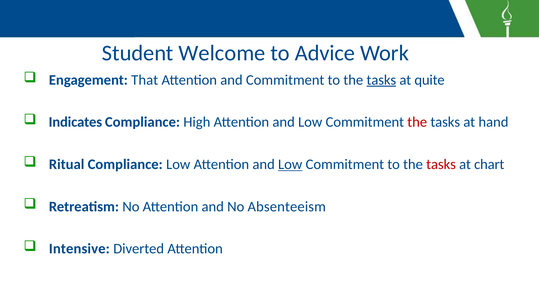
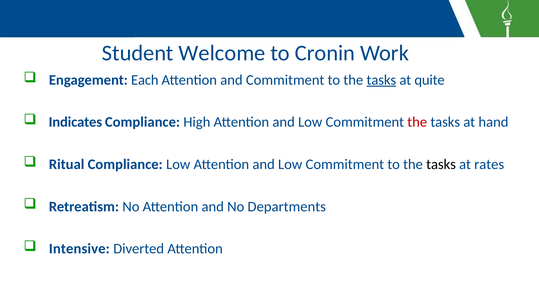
Advice: Advice -> Cronin (325, 53)
That: That -> Each (145, 80)
Low underline: present -> none (290, 164)
tasks colour: red -> black (441, 164)
chart: chart -> rates (489, 164)
Absenteeism: Absenteeism -> Departments (287, 207)
